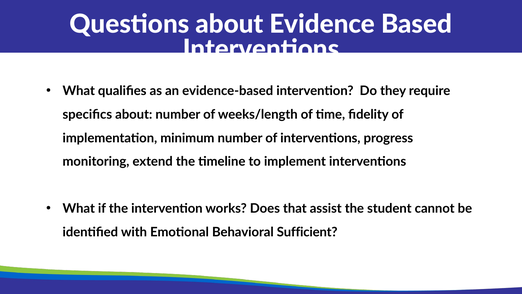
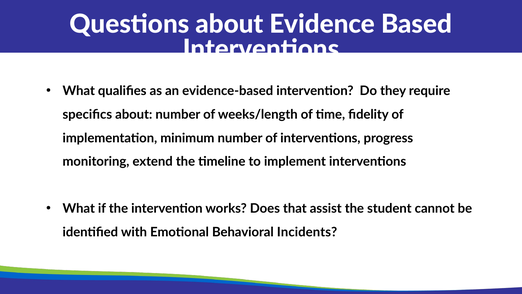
Sufficient: Sufficient -> Incidents (307, 232)
